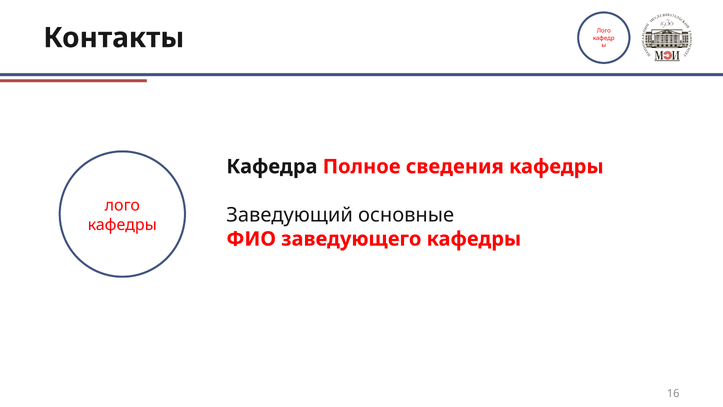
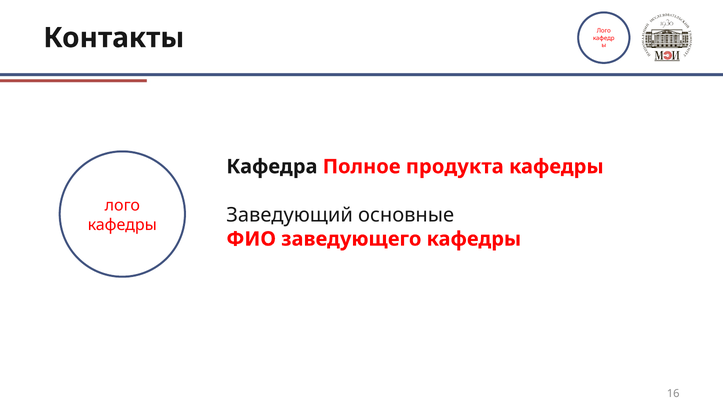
сведения: сведения -> продукта (455, 167)
